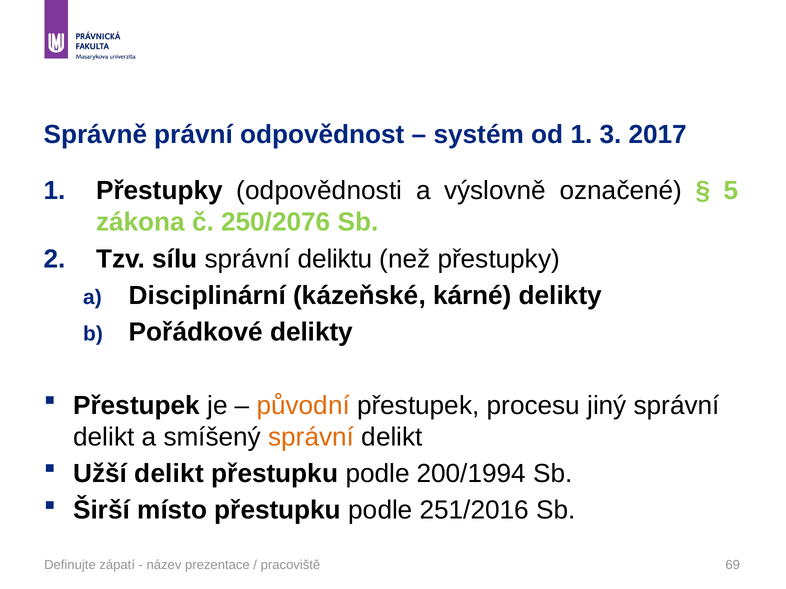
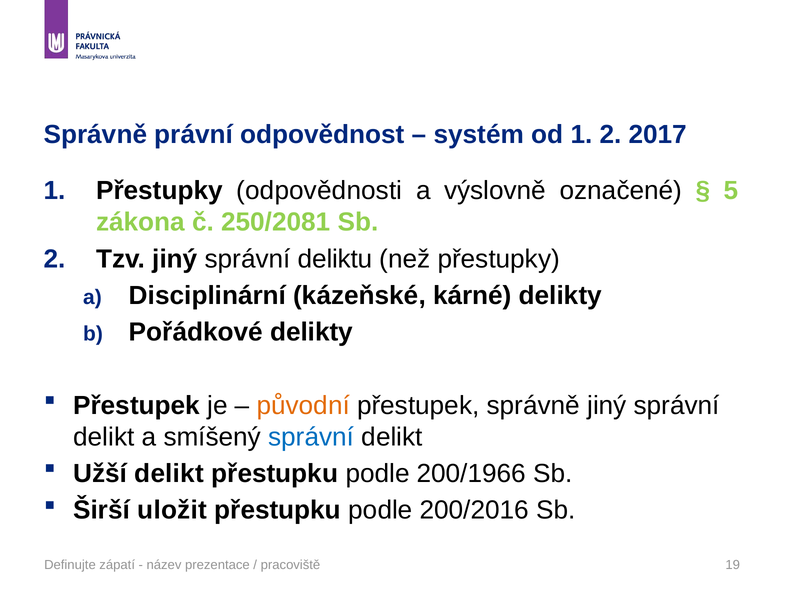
1 3: 3 -> 2 (611, 135)
250/2076: 250/2076 -> 250/2081 (276, 222)
Tzv sílu: sílu -> jiný (175, 259)
přestupek procesu: procesu -> správně (533, 406)
správní colour: orange -> blue (311, 437)
200/1994: 200/1994 -> 200/1966 (471, 474)
místo: místo -> uložit (172, 511)
251/2016: 251/2016 -> 200/2016 (474, 511)
69: 69 -> 19 (733, 565)
